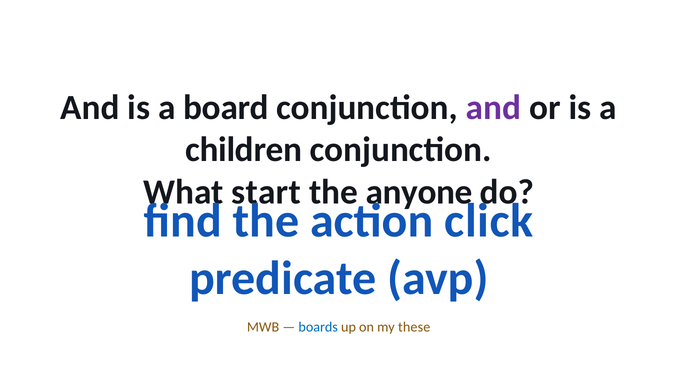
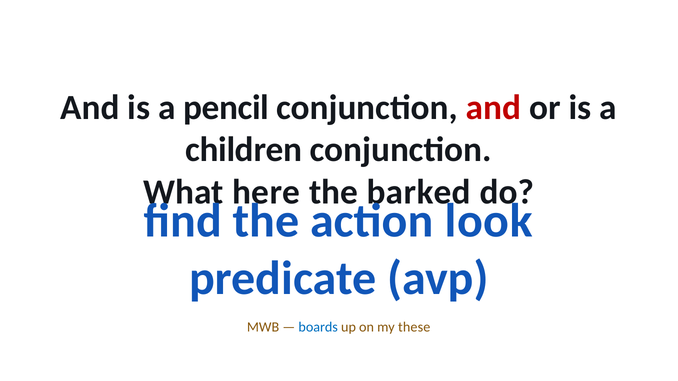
board: board -> pencil (226, 108)
and colour: purple -> red (493, 108)
start: start -> here (266, 192)
anyone: anyone -> barked (419, 192)
click: click -> look (489, 221)
